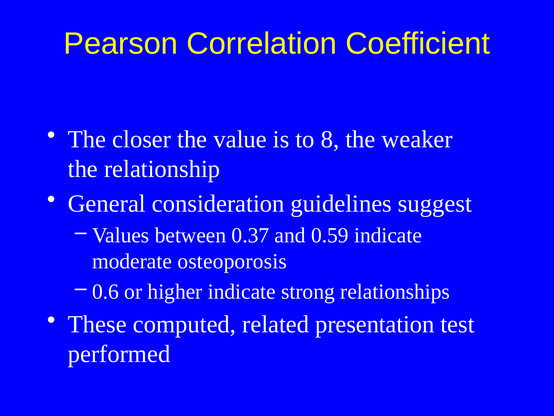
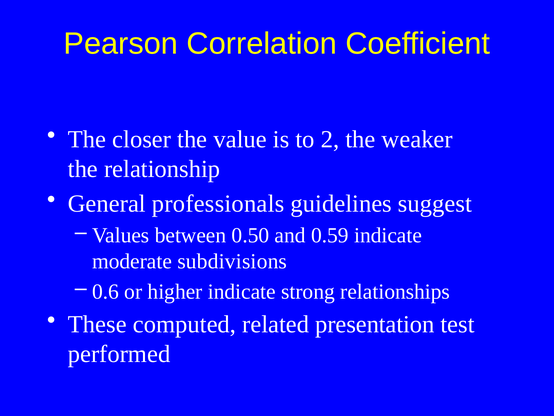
8: 8 -> 2 (330, 139)
consideration: consideration -> professionals (218, 203)
0.37: 0.37 -> 0.50 (250, 235)
osteoporosis: osteoporosis -> subdivisions (232, 261)
